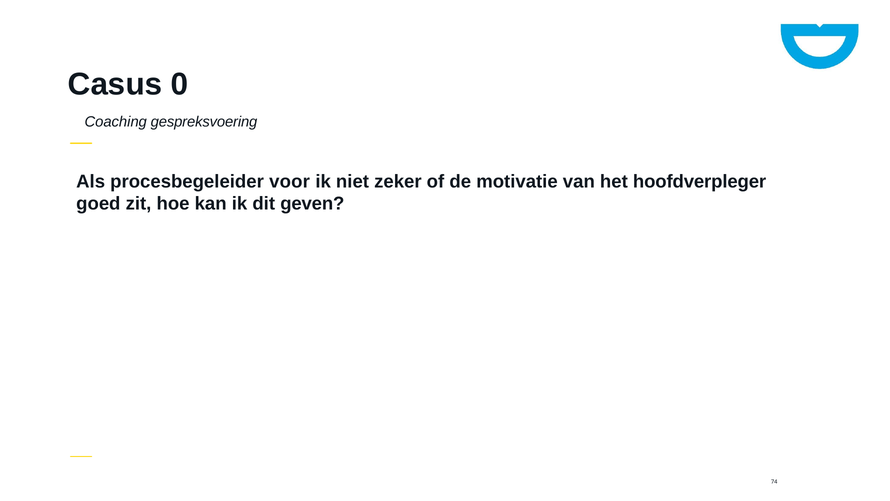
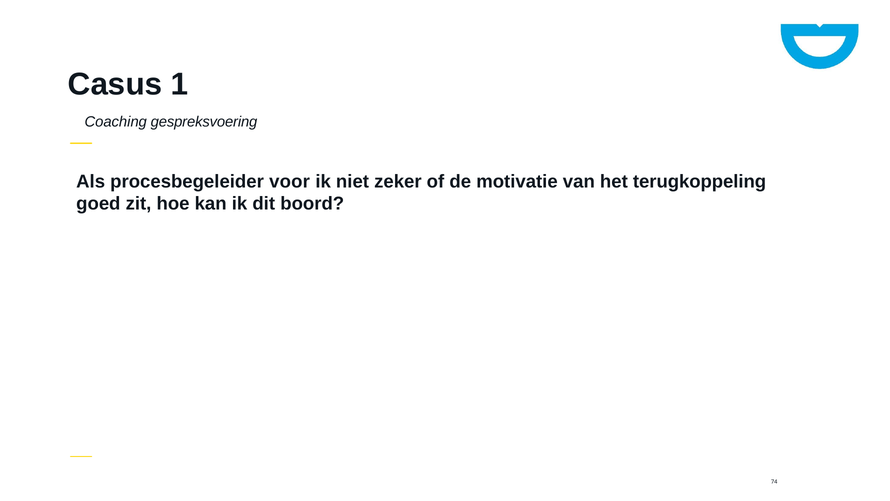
0: 0 -> 1 (180, 84)
hoofdverpleger: hoofdverpleger -> terugkoppeling (700, 181)
geven: geven -> boord (312, 204)
